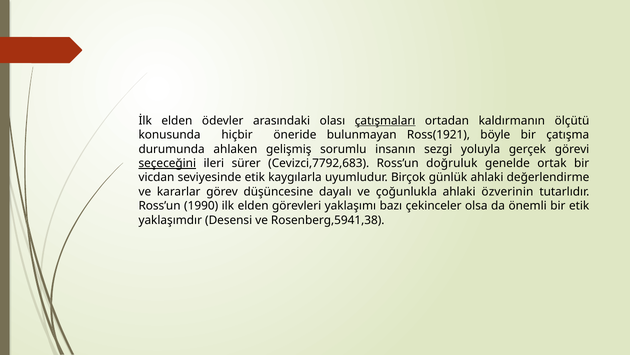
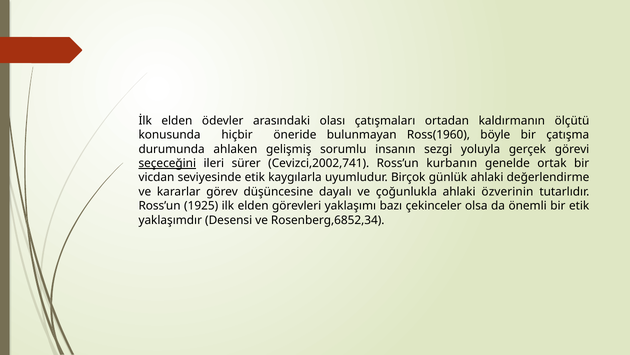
çatışmaları underline: present -> none (385, 121)
Ross(1921: Ross(1921 -> Ross(1960 (438, 135)
Cevizci,7792,683: Cevizci,7792,683 -> Cevizci,2002,741 (319, 163)
doğruluk: doğruluk -> kurbanın (452, 163)
1990: 1990 -> 1925 (201, 206)
Rosenberg,5941,38: Rosenberg,5941,38 -> Rosenberg,6852,34 (328, 220)
